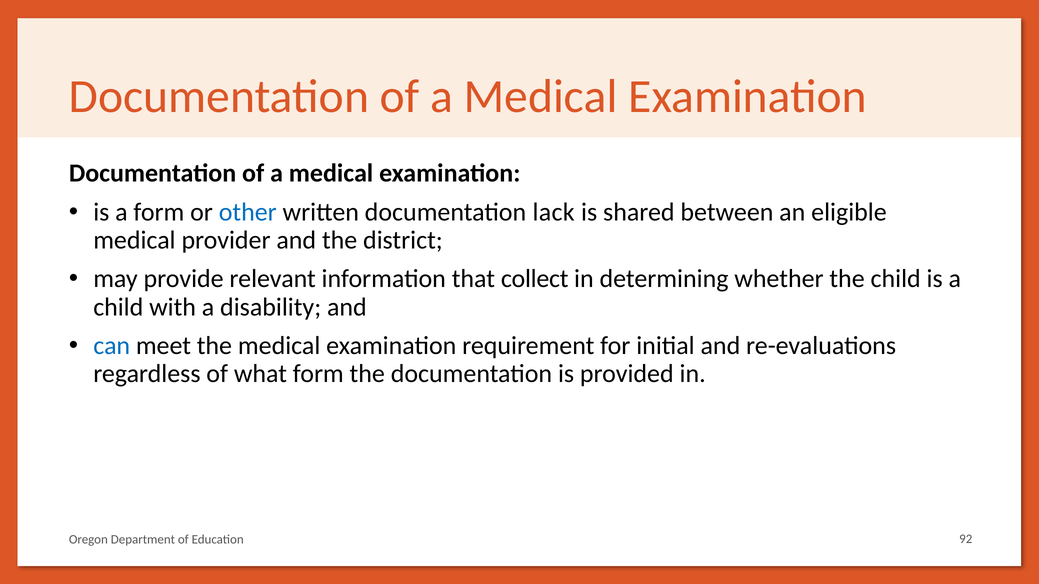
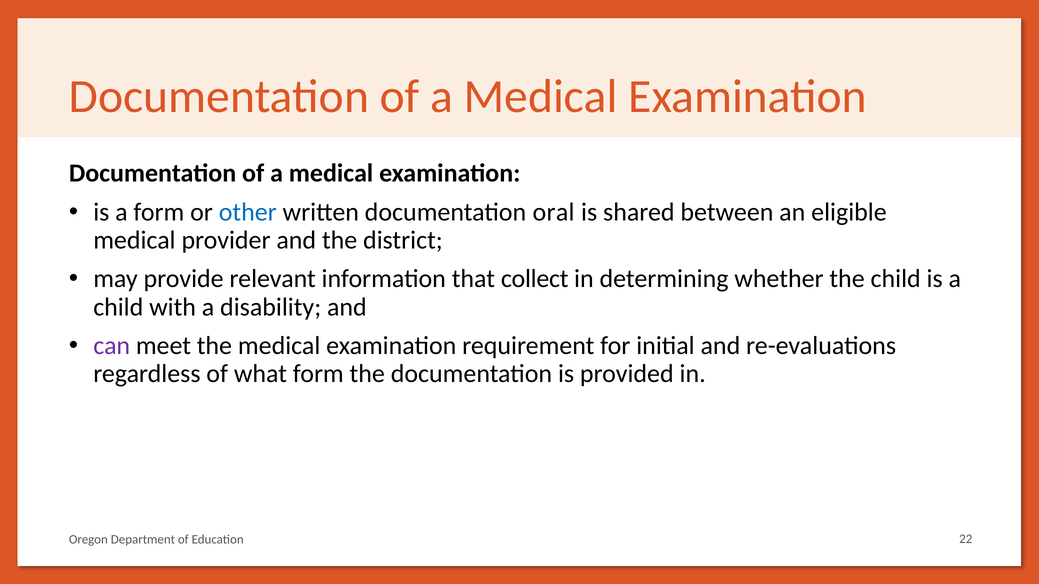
lack: lack -> oral (554, 212)
can colour: blue -> purple (112, 346)
92: 92 -> 22 (966, 540)
